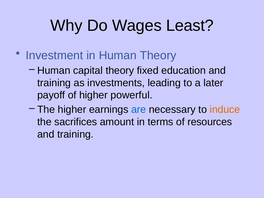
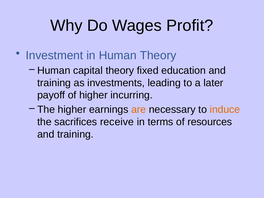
Least: Least -> Profit (190, 26)
powerful: powerful -> incurring (132, 95)
are colour: blue -> orange (139, 110)
amount: amount -> receive (117, 122)
